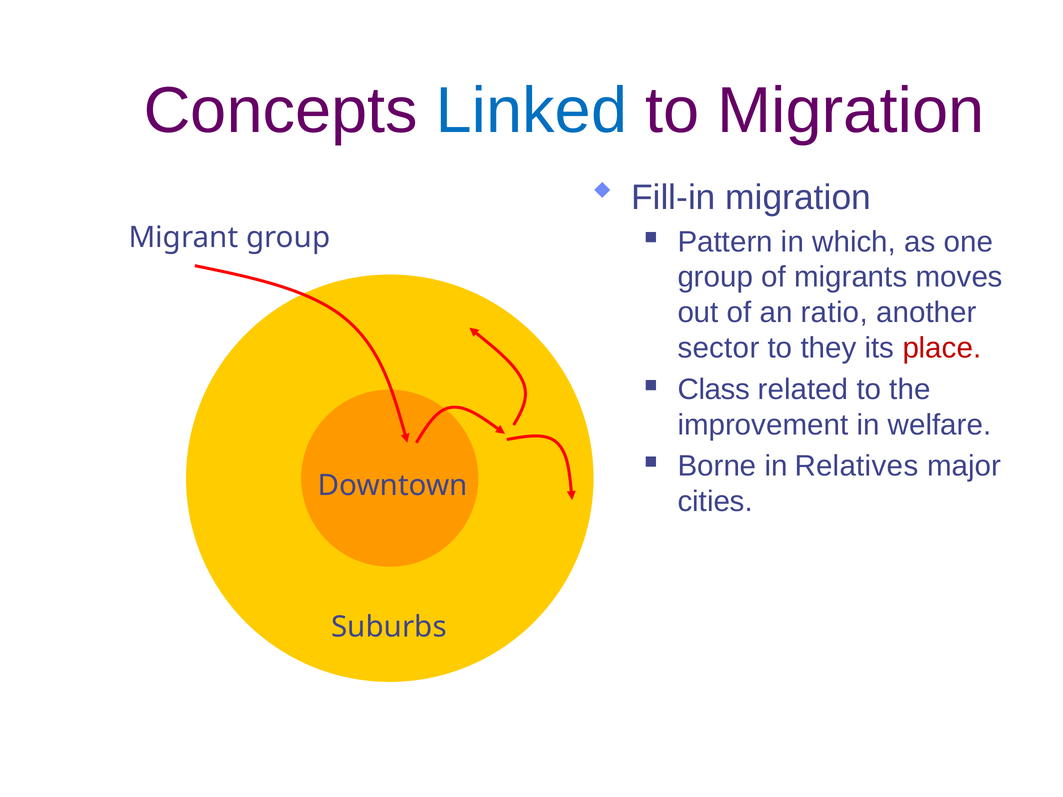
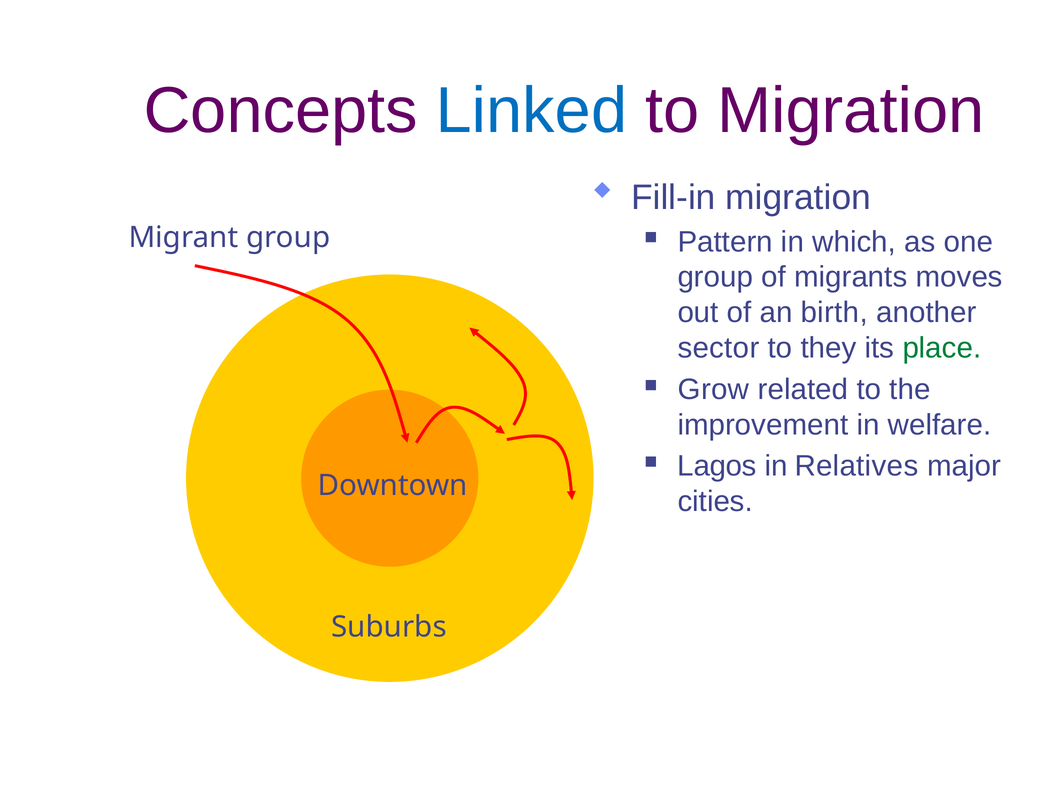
ratio: ratio -> birth (834, 313)
place colour: red -> green (942, 348)
Class: Class -> Grow (714, 390)
Borne: Borne -> Lagos (717, 466)
